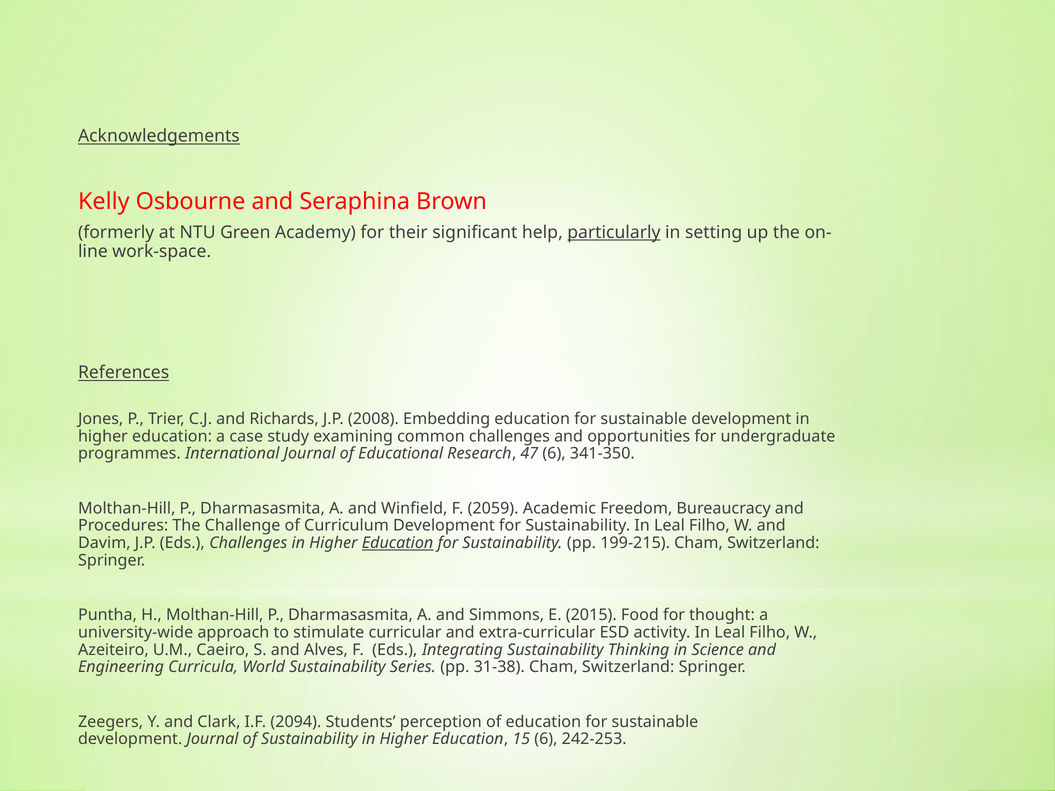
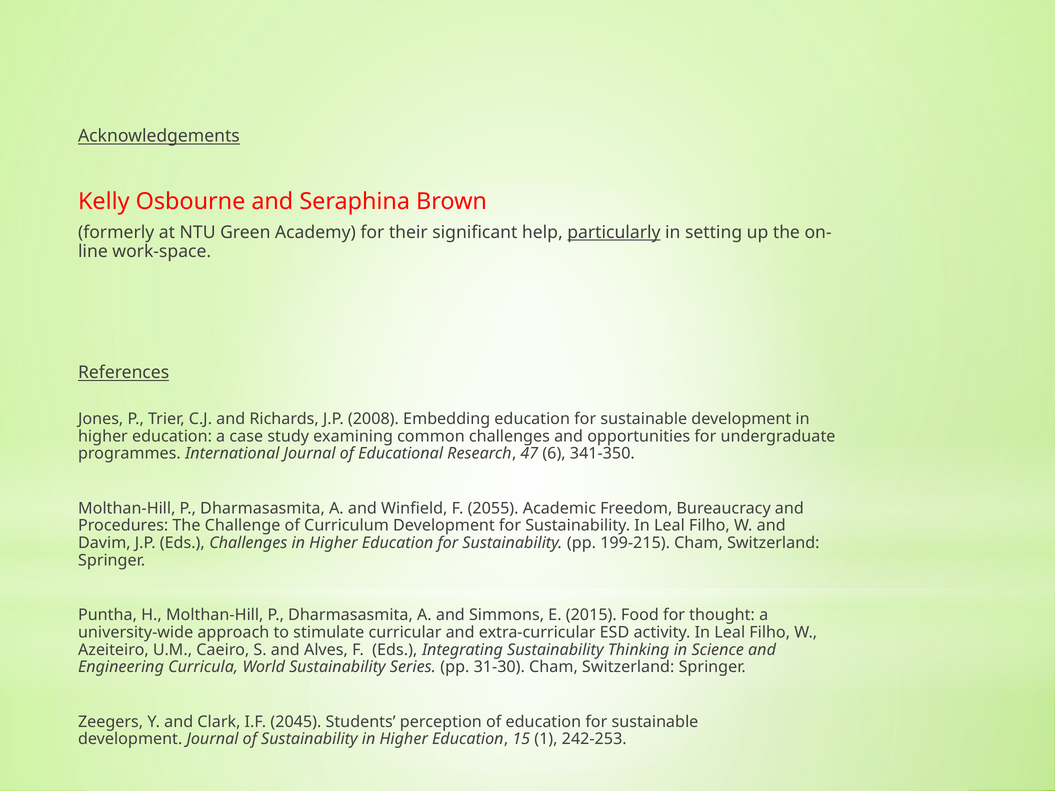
2059: 2059 -> 2055 (493, 508)
Education underline: present -> none (398, 543)
31-38: 31-38 -> 31-30 (499, 667)
2094: 2094 -> 2045 (296, 722)
15 6: 6 -> 1 (546, 739)
